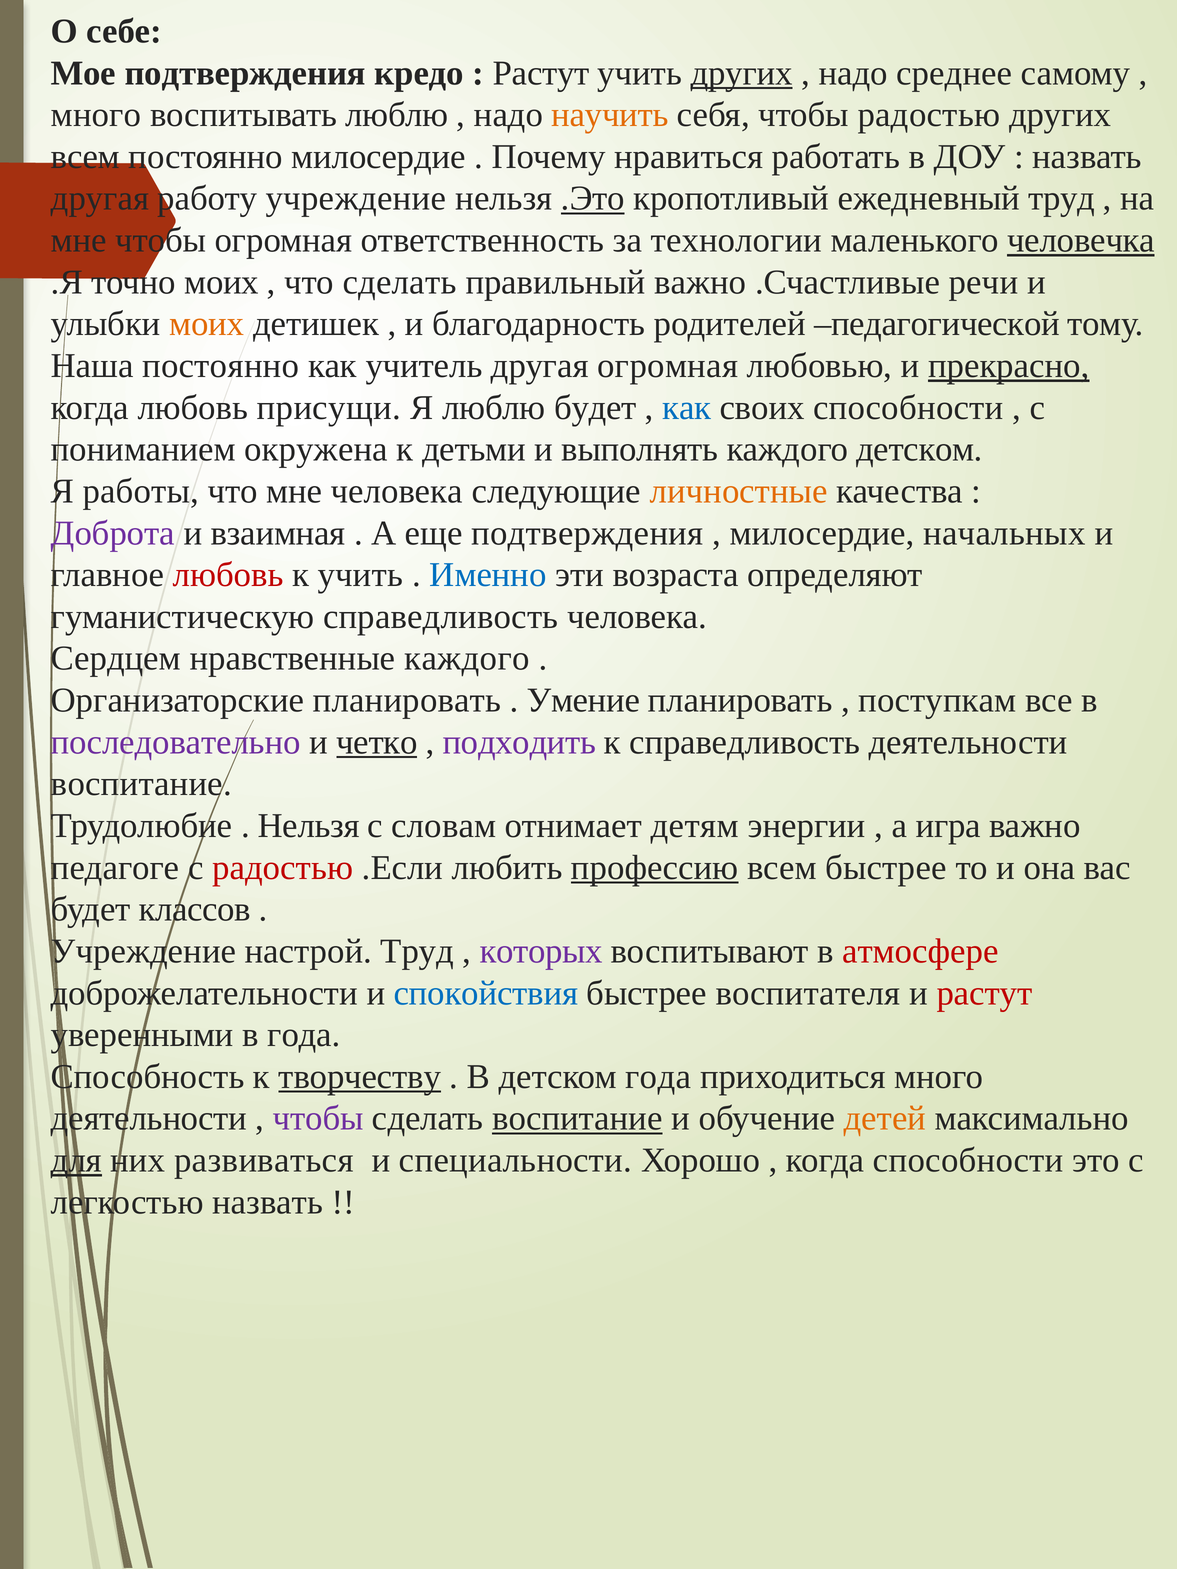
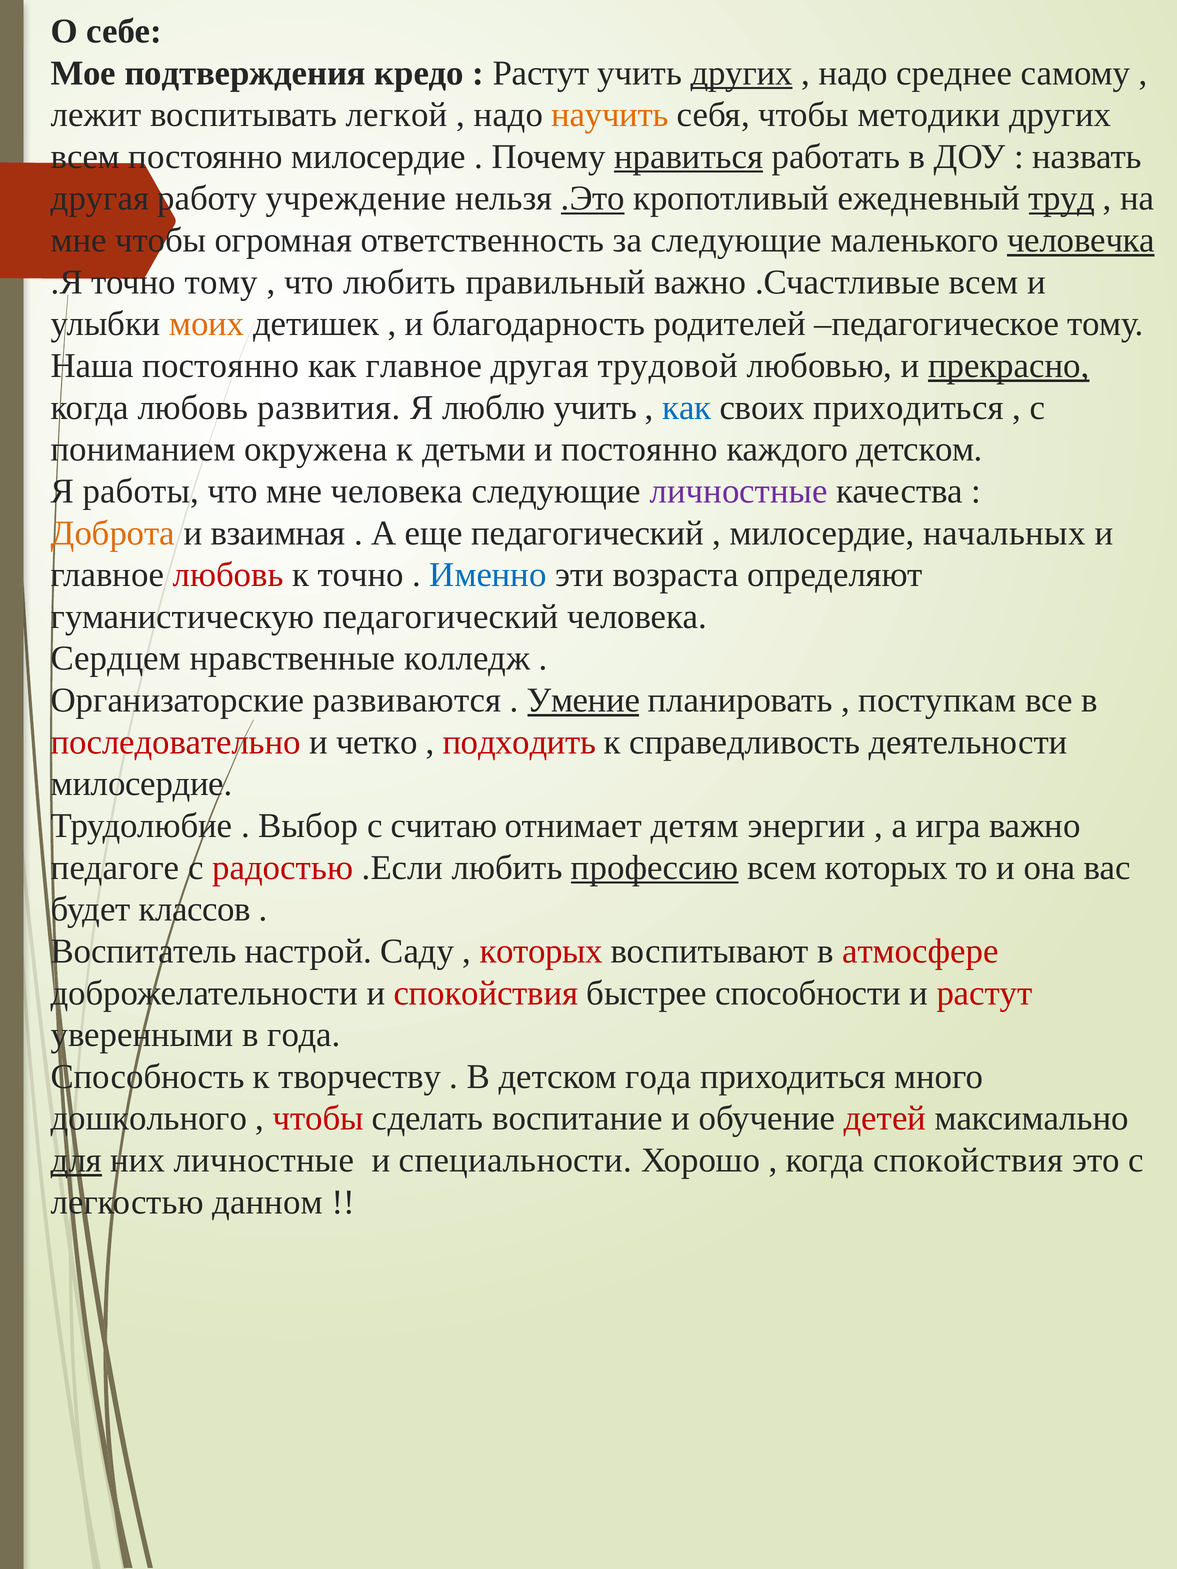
много: много -> лежит (96, 115)
воспитывать люблю: люблю -> легкой (397, 115)
чтобы радостью: радостью -> методики (929, 115)
нравиться underline: none -> present (689, 157)
труд underline: none -> present (1062, 199)
за технологии: технологии -> следующие (736, 240)
точно моих: моих -> тому (221, 282)
что сделать: сделать -> любить (399, 282)
.Счастливые речи: речи -> всем (983, 282)
педагогической: педагогической -> педагогическое (937, 324)
как учитель: учитель -> главное (424, 366)
другая огромная: огромная -> трудовой (668, 366)
присущи: присущи -> развития (329, 408)
люблю будет: будет -> учить (595, 408)
своих способности: способности -> приходиться (908, 408)
и выполнять: выполнять -> постоянно (640, 449)
личностные colour: orange -> purple (739, 491)
Доброта colour: purple -> orange (113, 533)
еще подтверждения: подтверждения -> педагогический (588, 533)
к учить: учить -> точно (361, 575)
гуманистическую справедливость: справедливость -> педагогический (441, 617)
нравственные каждого: каждого -> колледж (467, 659)
Организаторские планировать: планировать -> развиваются (407, 700)
Умение underline: none -> present (583, 700)
последовательно colour: purple -> red (176, 742)
четко underline: present -> none (377, 742)
подходить colour: purple -> red (519, 742)
воспитание: воспитание -> милосердие (142, 784)
Нельзя: Нельзя -> Выбор (308, 826)
словам: словам -> считаю (444, 826)
всем быстрее: быстрее -> которых (886, 868)
Учреждение: Учреждение -> Воспитатель (144, 951)
настрой Труд: Труд -> Саду (417, 951)
которых colour: purple -> red (541, 951)
спокойствия colour: blue -> red (486, 993)
воспитателя: воспитателя -> способности (808, 993)
творчеству underline: present -> none (360, 1077)
деятельности: деятельности -> дошкольного (149, 1119)
чтобы colour: purple -> red (318, 1119)
воспитание underline: present -> none (577, 1119)
детей colour: orange -> red (885, 1119)
них развиваться: развиваться -> личностные (264, 1161)
когда способности: способности -> спокойствия (968, 1161)
легкостью назвать: назвать -> данном (268, 1202)
